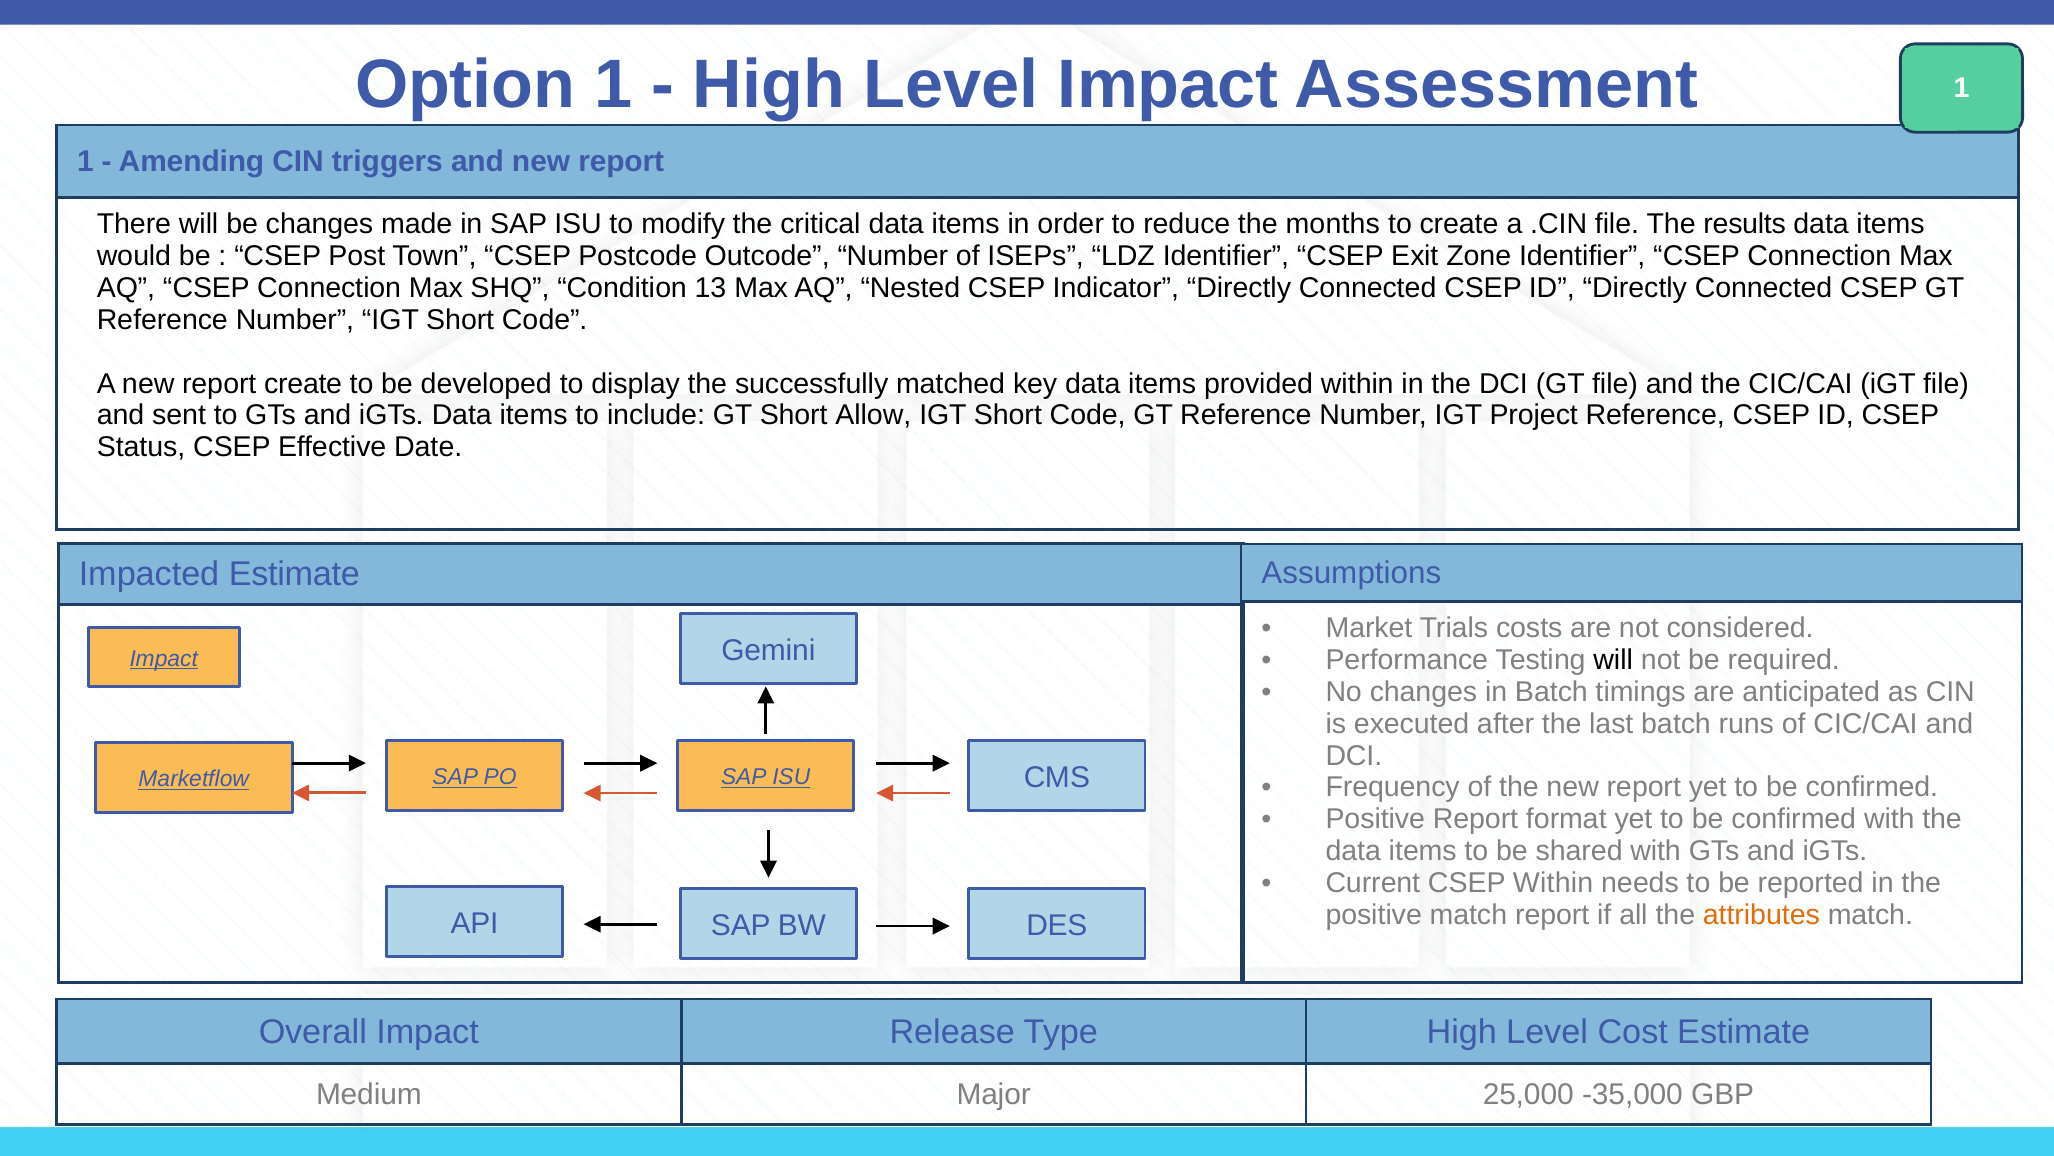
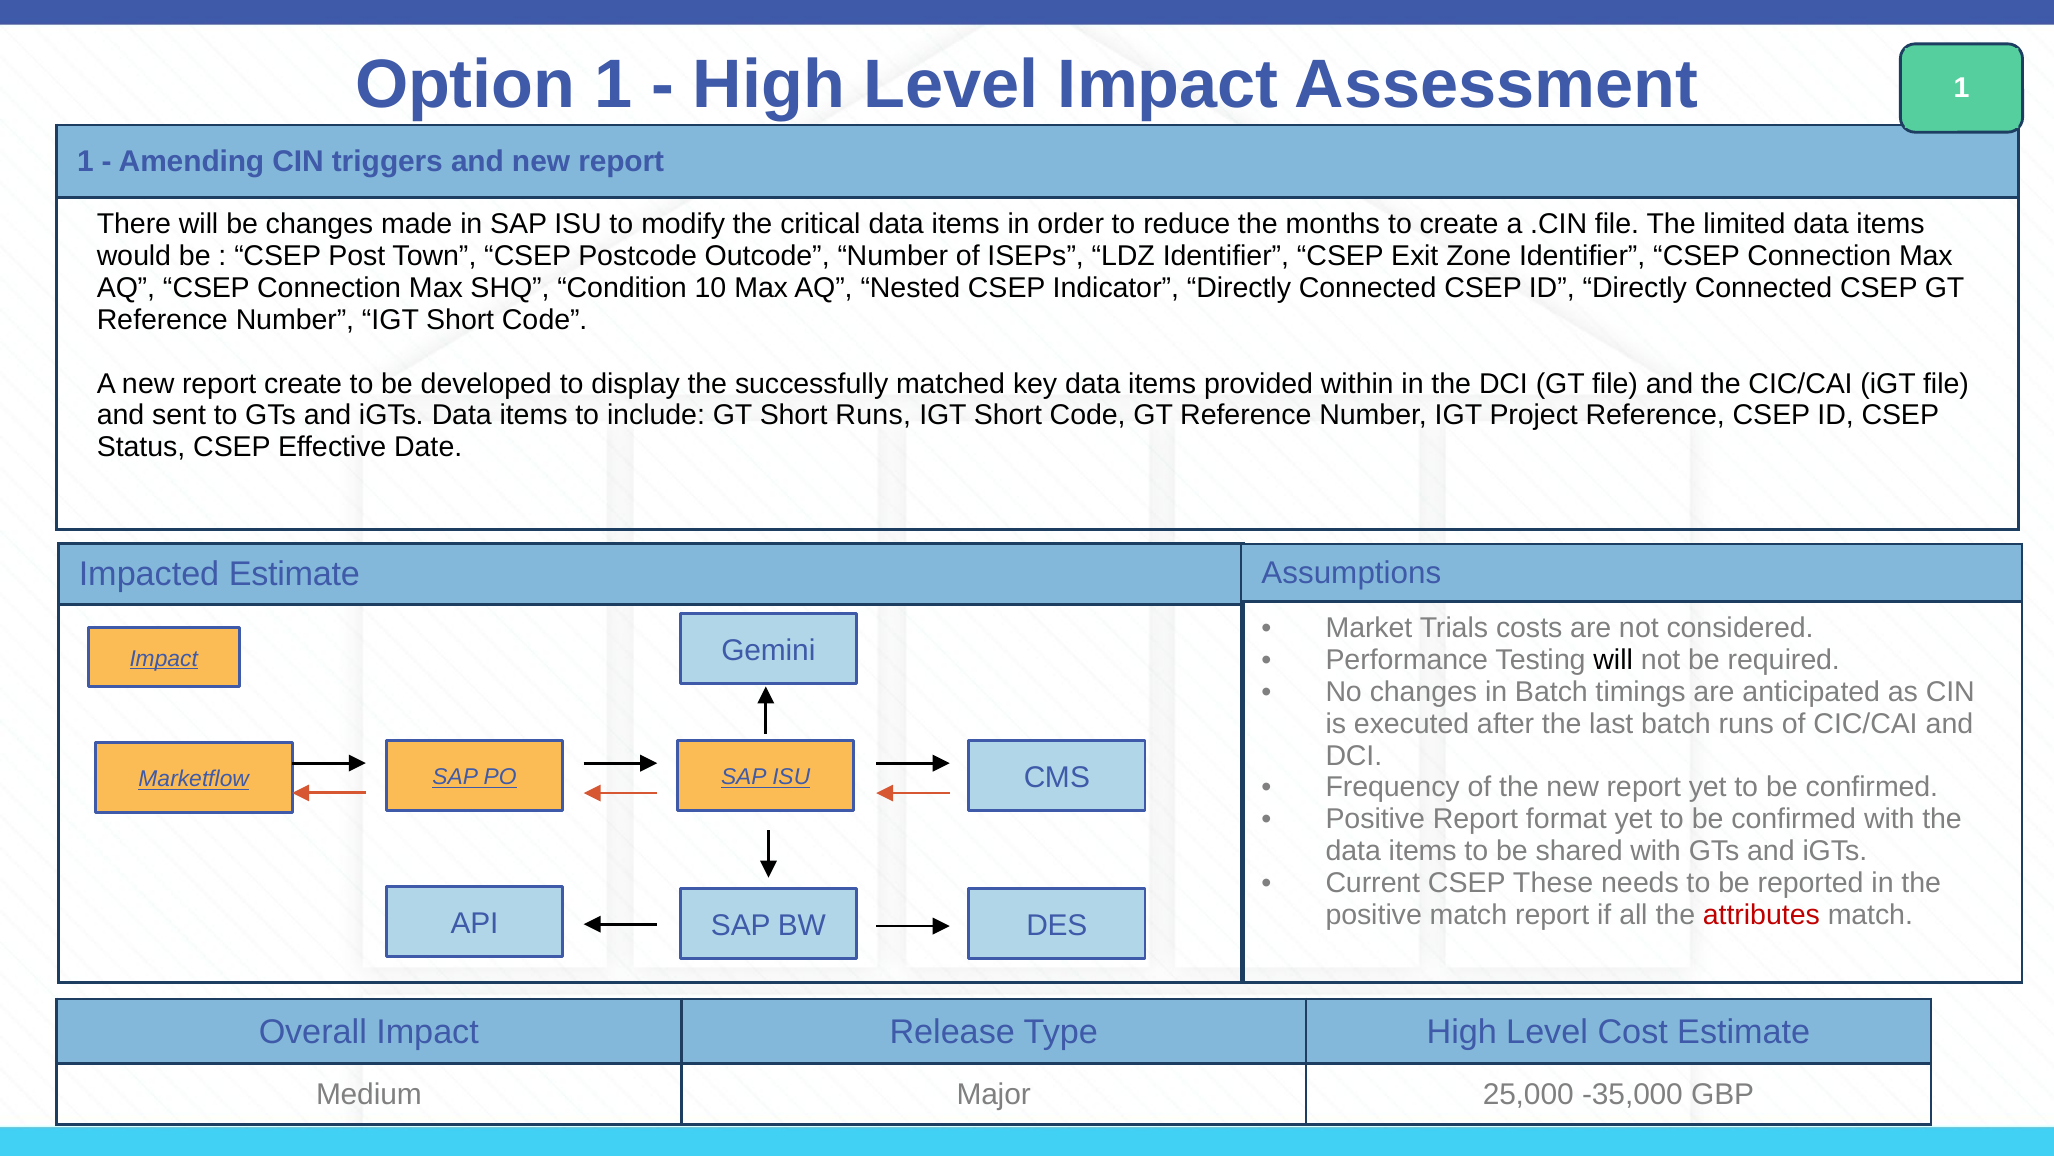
results: results -> limited (1744, 224)
13: 13 -> 10 (710, 288)
Short Allow: Allow -> Runs (873, 415)
CSEP Within: Within -> These (1553, 883)
attributes colour: orange -> red (1761, 915)
